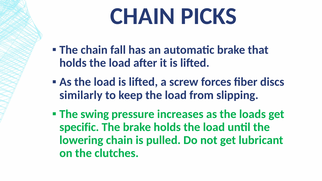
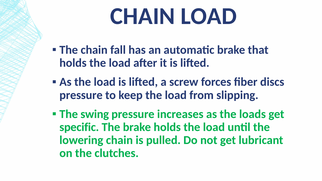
CHAIN PICKS: PICKS -> LOAD (209, 16)
similarly: similarly -> pressure (81, 95)
